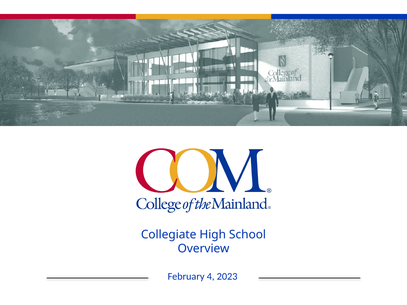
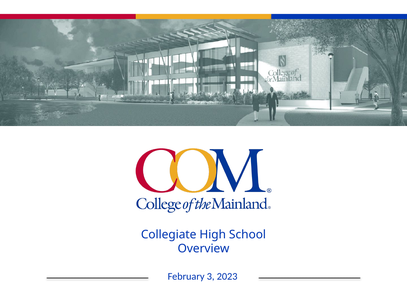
4: 4 -> 3 (211, 277)
